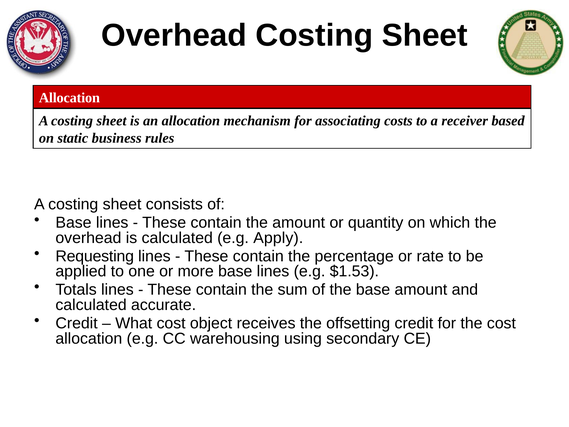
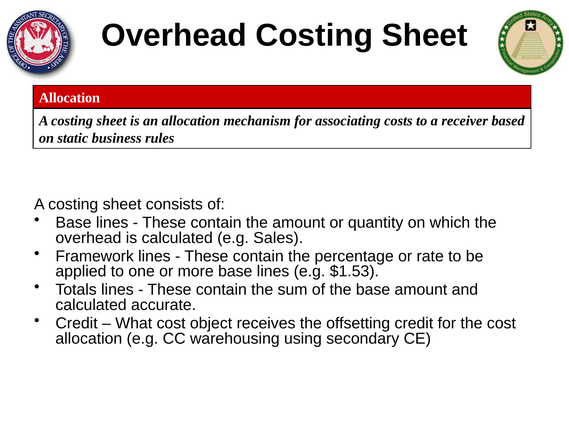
Apply: Apply -> Sales (278, 238)
Requesting: Requesting -> Framework (95, 256)
